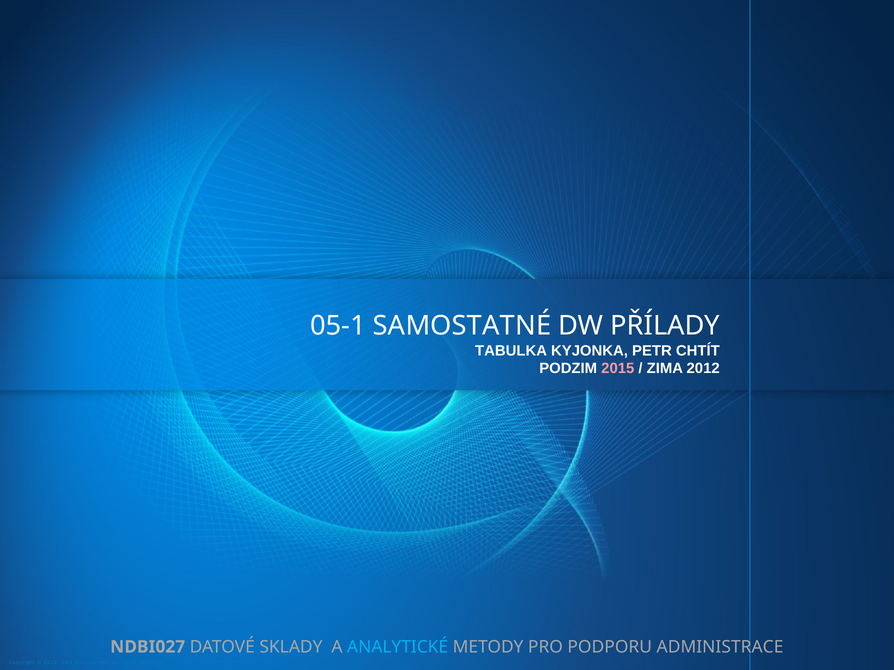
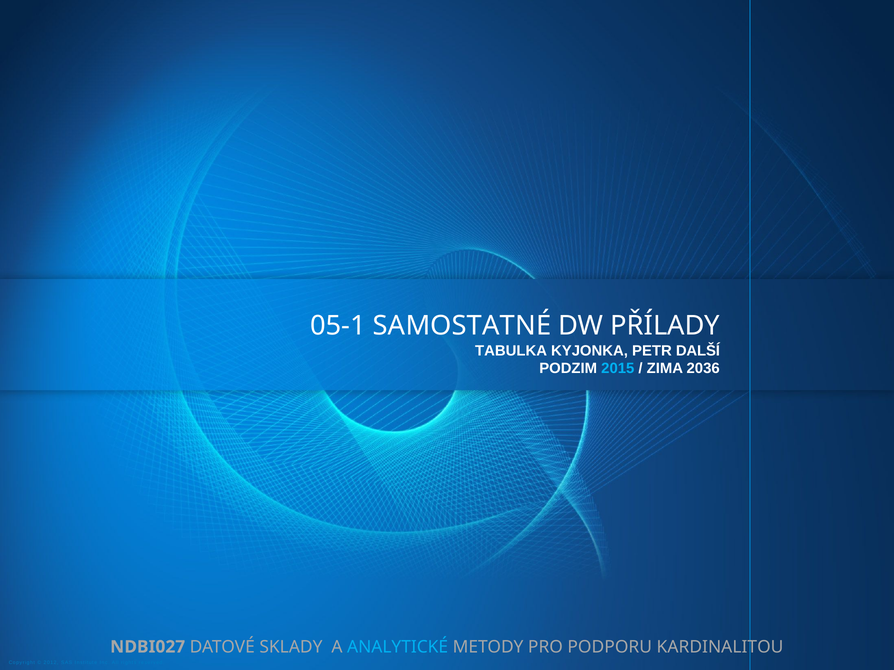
CHTÍT: CHTÍT -> DALŠÍ (698, 351)
2015 colour: pink -> light blue (618, 369)
ZIMA 2012: 2012 -> 2036 (703, 369)
ADMINISTRACE: ADMINISTRACE -> KARDINALITOU (720, 647)
